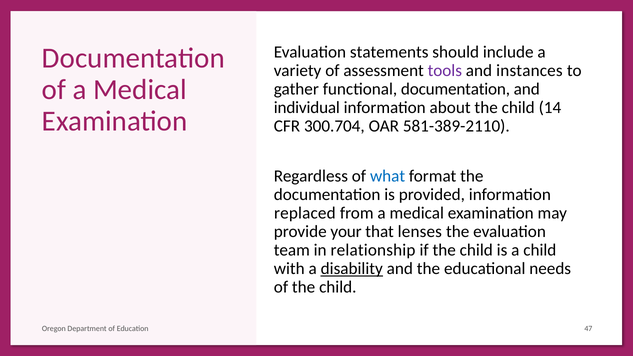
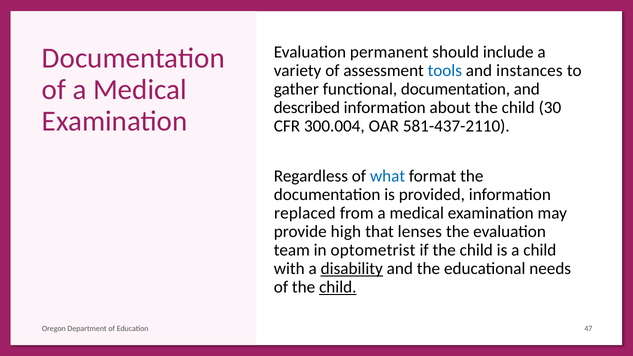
statements: statements -> permanent (389, 52)
tools colour: purple -> blue (445, 71)
individual: individual -> described (307, 108)
14: 14 -> 30 (550, 108)
300.704: 300.704 -> 300.004 (334, 126)
581-389-2110: 581-389-2110 -> 581-437-2110 (456, 126)
your: your -> high (346, 232)
relationship: relationship -> optometrist (373, 250)
child underline: none -> present (338, 287)
